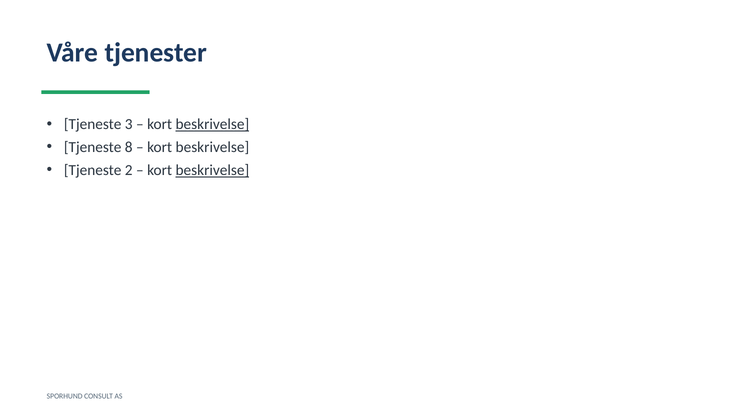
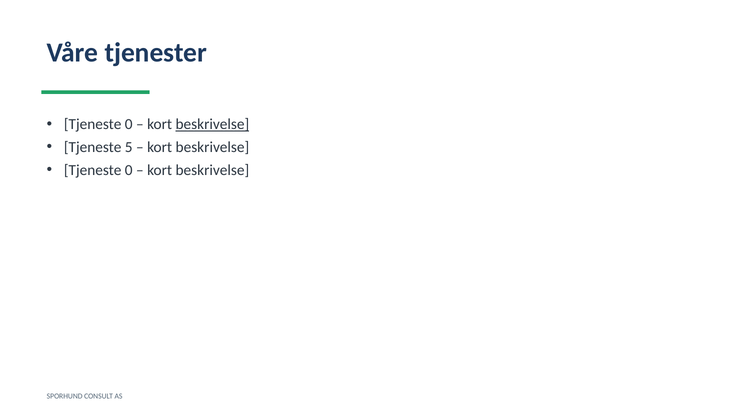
3: 3 -> 0 (129, 124)
8: 8 -> 5 (129, 147)
2: 2 -> 0 (129, 170)
beskrivelse underline: present -> none (212, 170)
